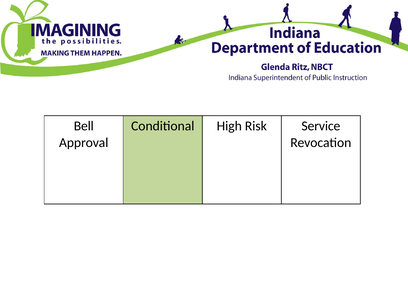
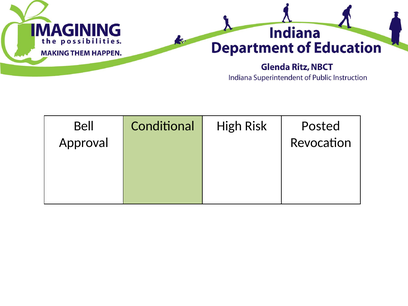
Service: Service -> Posted (321, 126)
